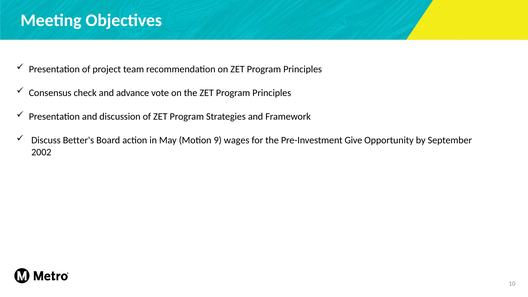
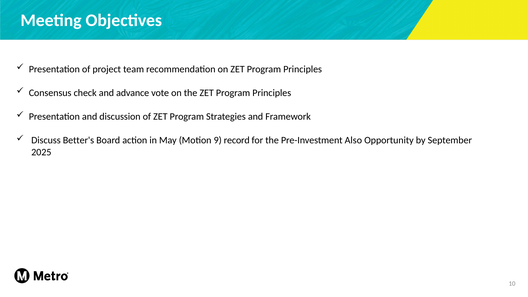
wages: wages -> record (237, 140)
Give: Give -> Also (353, 140)
2002: 2002 -> 2025 (41, 152)
